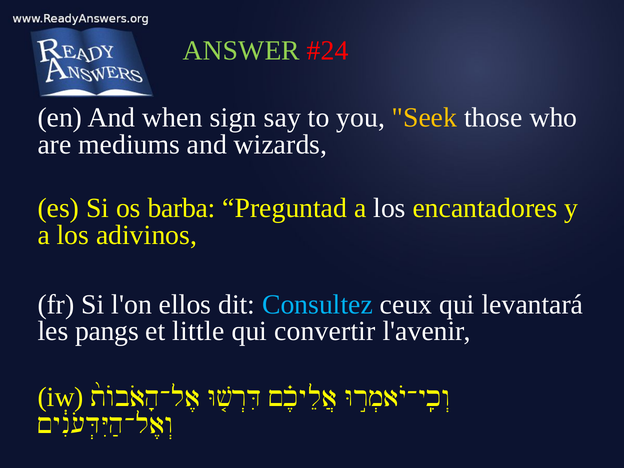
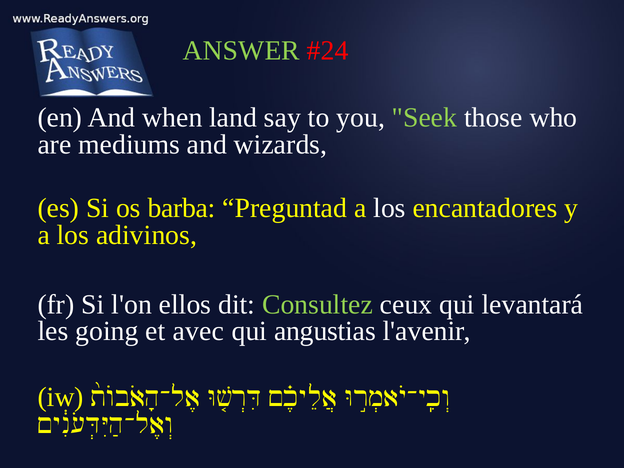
sign: sign -> land (233, 118)
Seek colour: yellow -> light green (425, 118)
Consultez colour: light blue -> light green (317, 304)
pangs: pangs -> going (107, 331)
little: little -> avec (198, 331)
convertir: convertir -> angustias (325, 331)
